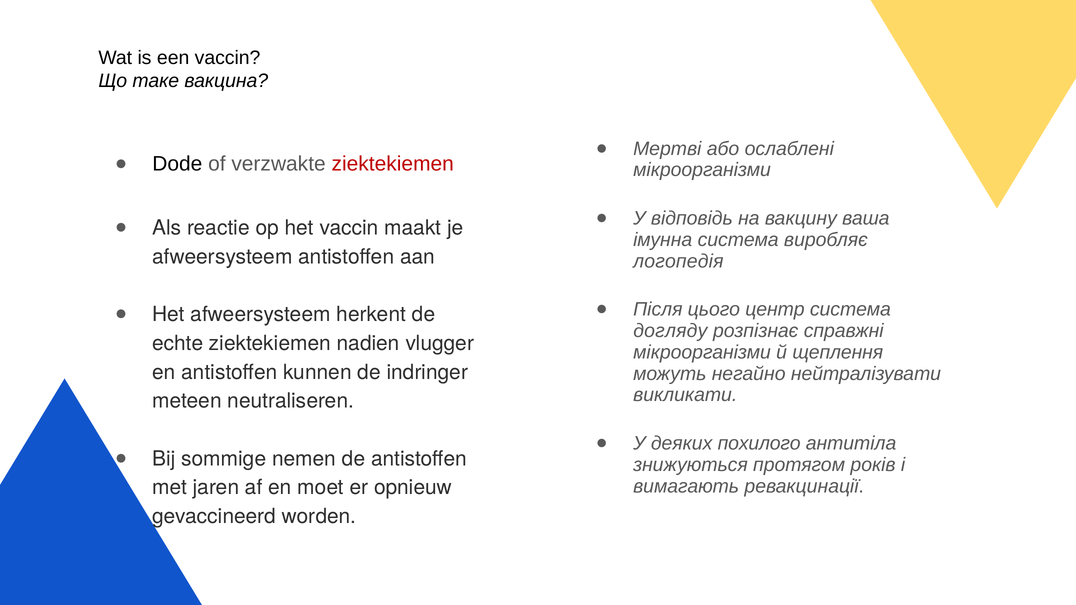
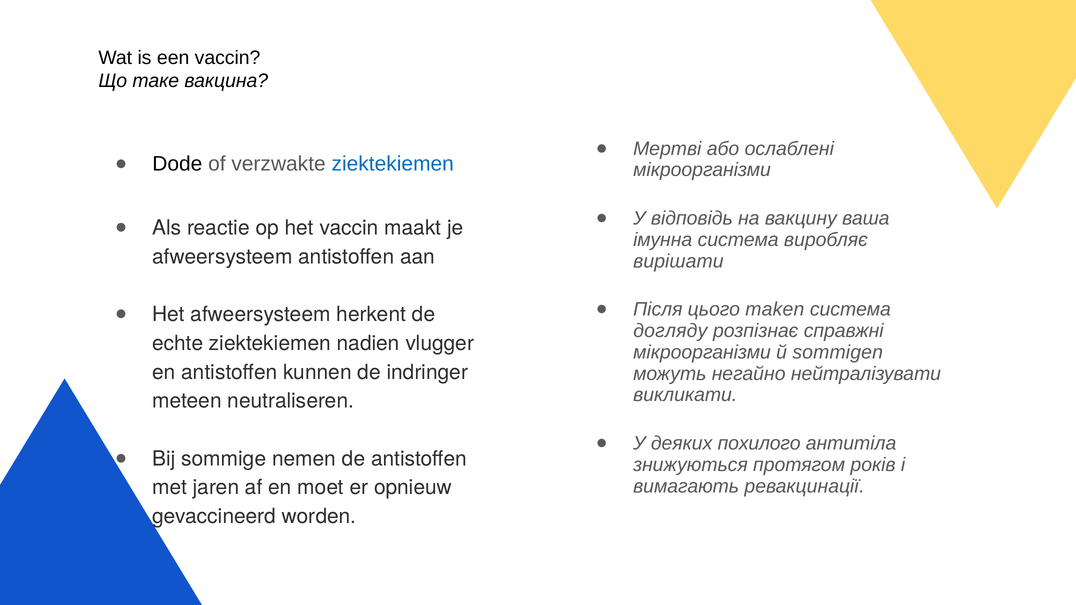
ziektekiemen colour: red -> blue (393, 164)
логопедія: логопедія -> вирішати (678, 261)
центр: центр -> maken (775, 310)
щеплення: щеплення -> sommigen (838, 352)
